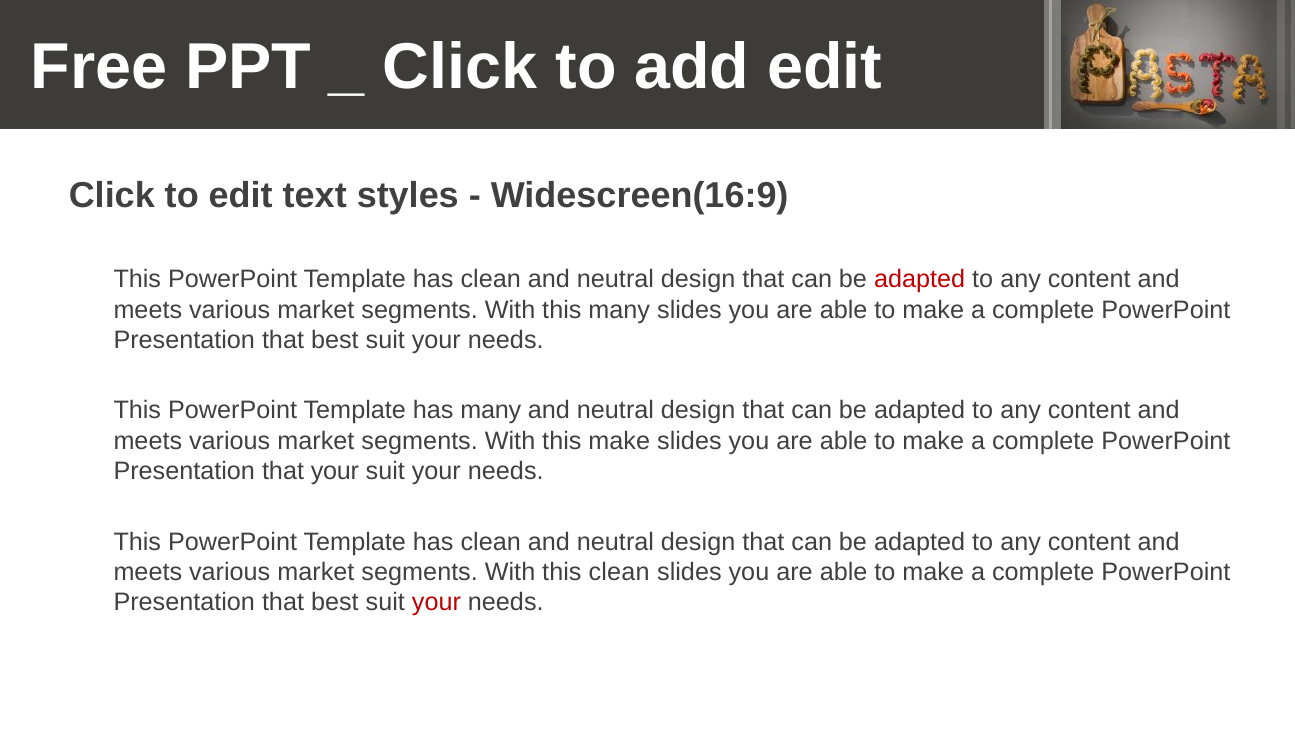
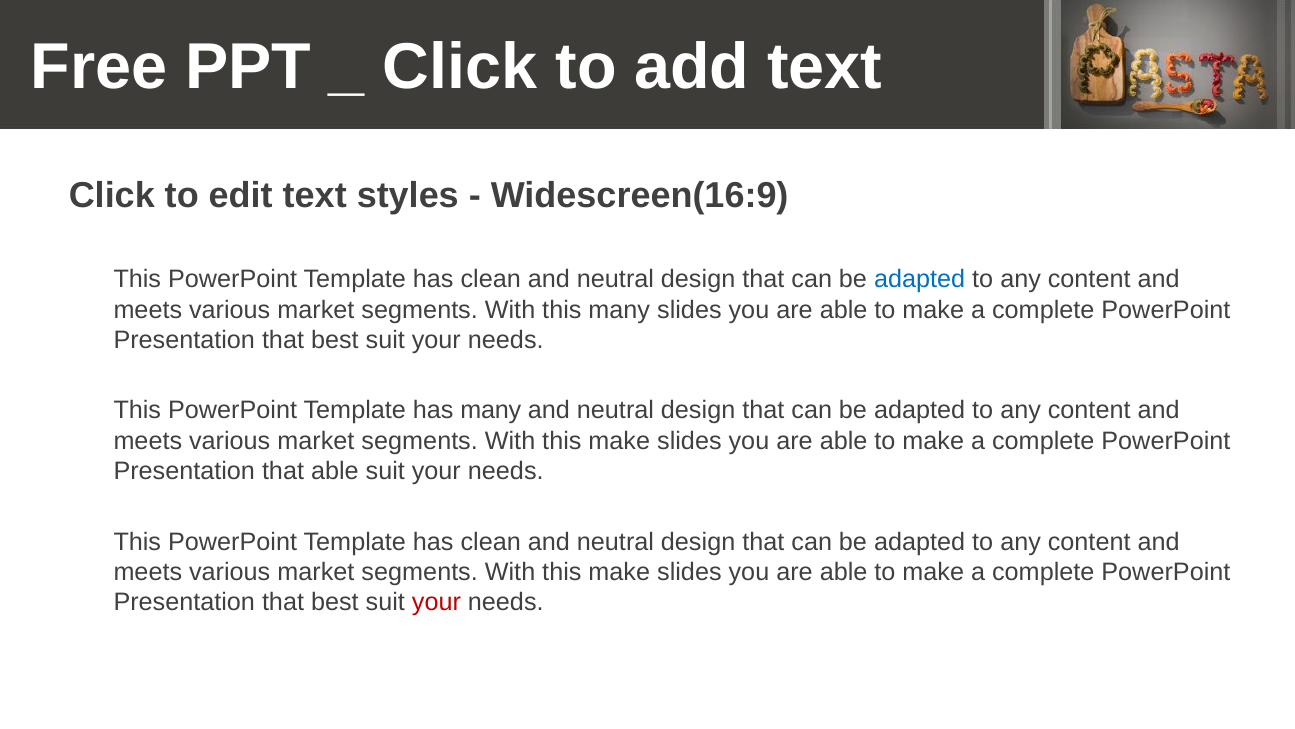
add edit: edit -> text (825, 67)
adapted colour: red -> blue (920, 279)
that your: your -> able (335, 471)
clean: clean -> make (619, 572)
